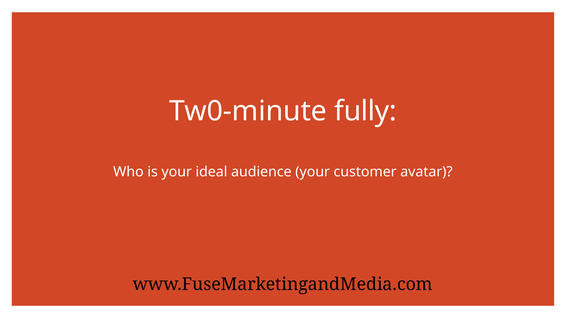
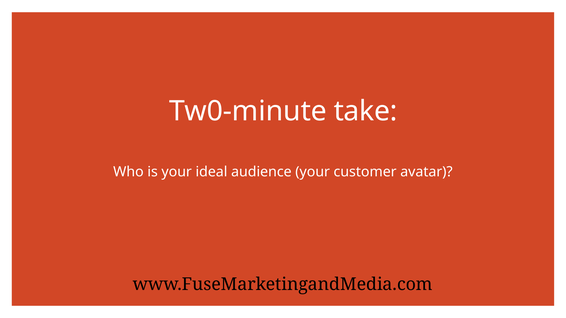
fully: fully -> take (365, 111)
